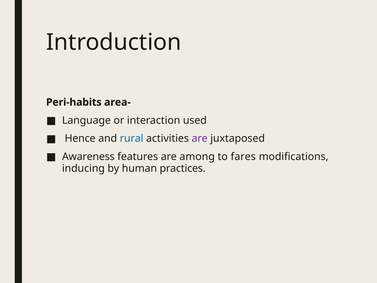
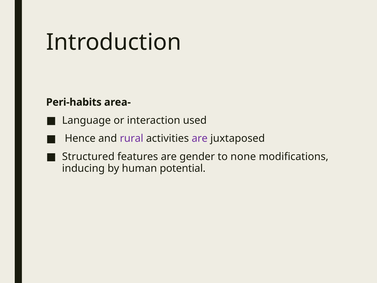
rural colour: blue -> purple (132, 138)
Awareness: Awareness -> Structured (88, 156)
among: among -> gender (197, 156)
fares: fares -> none (243, 156)
practices: practices -> potential (183, 168)
